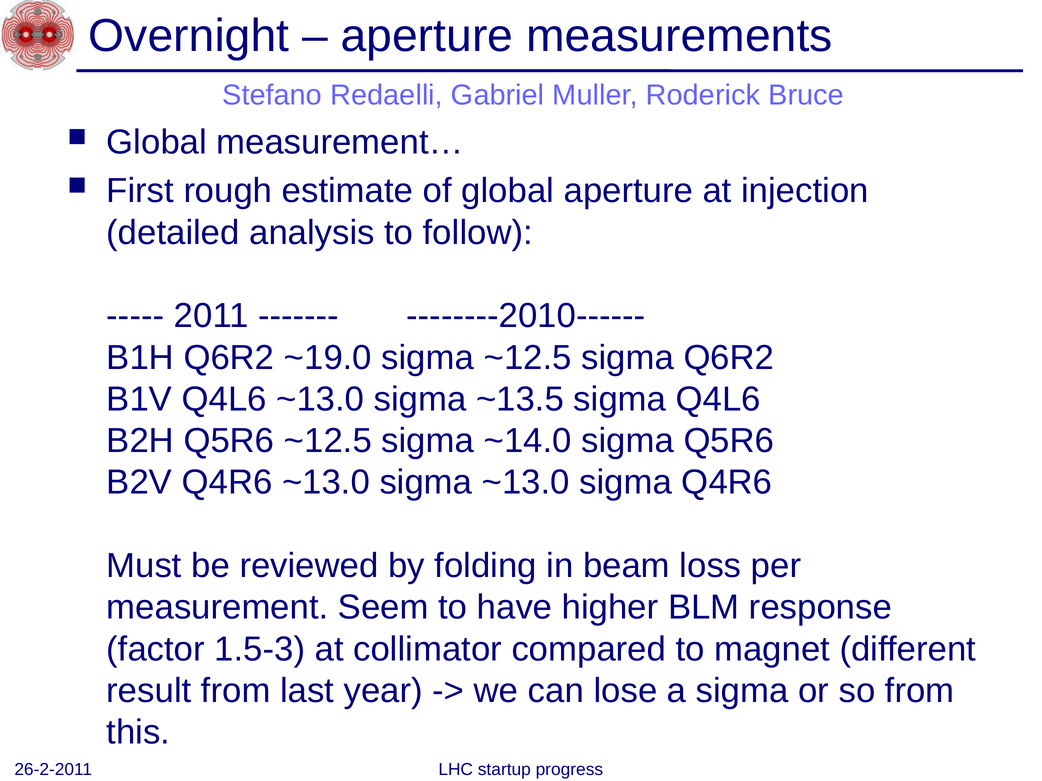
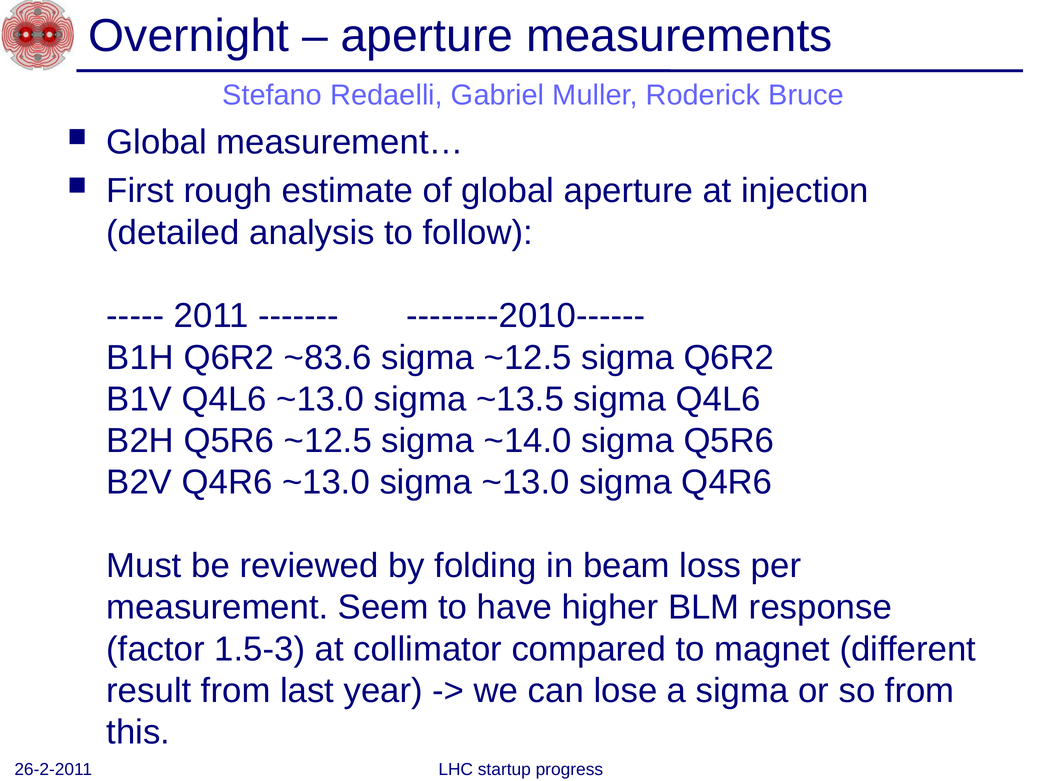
~19.0: ~19.0 -> ~83.6 (328, 358)
